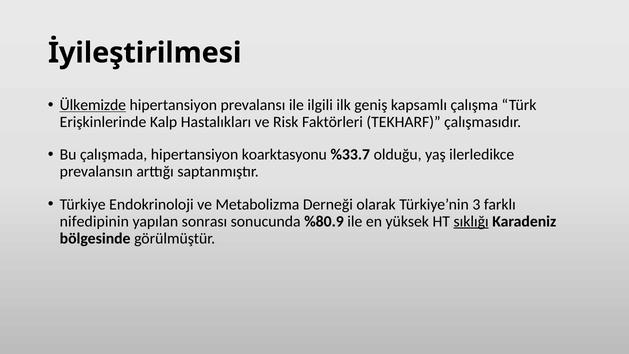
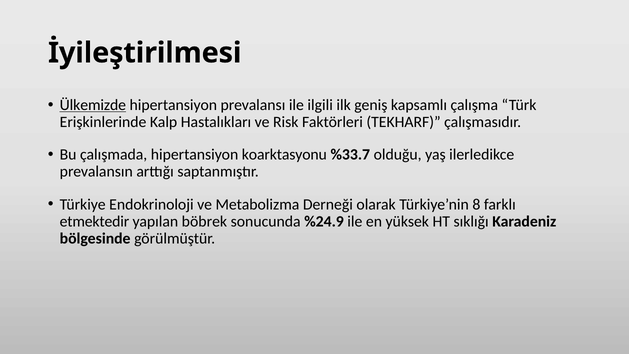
3: 3 -> 8 (476, 204)
nifedipinin: nifedipinin -> etmektedir (94, 221)
sonrası: sonrası -> böbrek (204, 221)
%80.9: %80.9 -> %24.9 (324, 221)
sıklığı underline: present -> none (471, 221)
